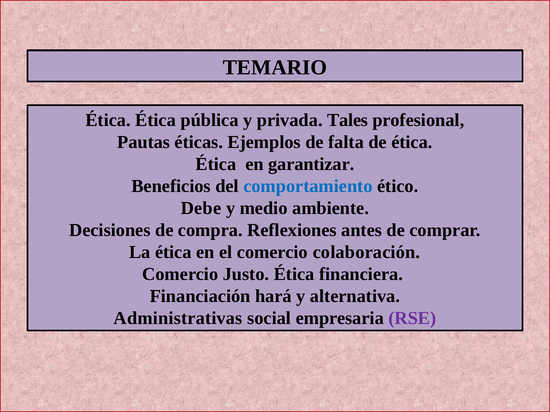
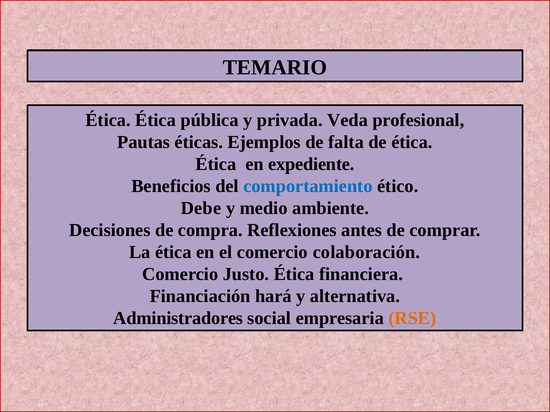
Tales: Tales -> Veda (348, 120)
garantizar: garantizar -> expediente (311, 164)
Administrativas: Administrativas -> Administradores (178, 318)
RSE colour: purple -> orange (412, 318)
